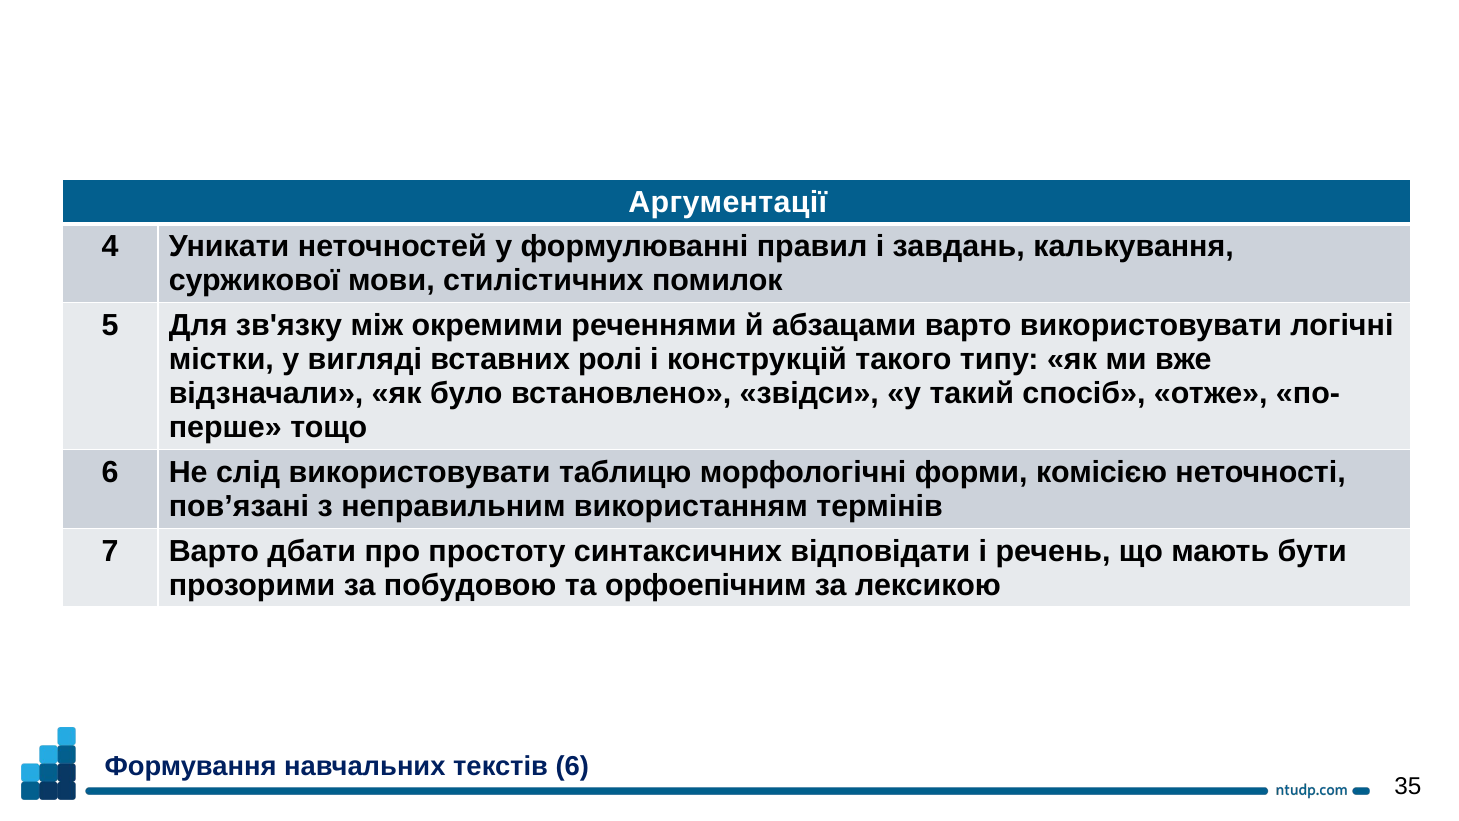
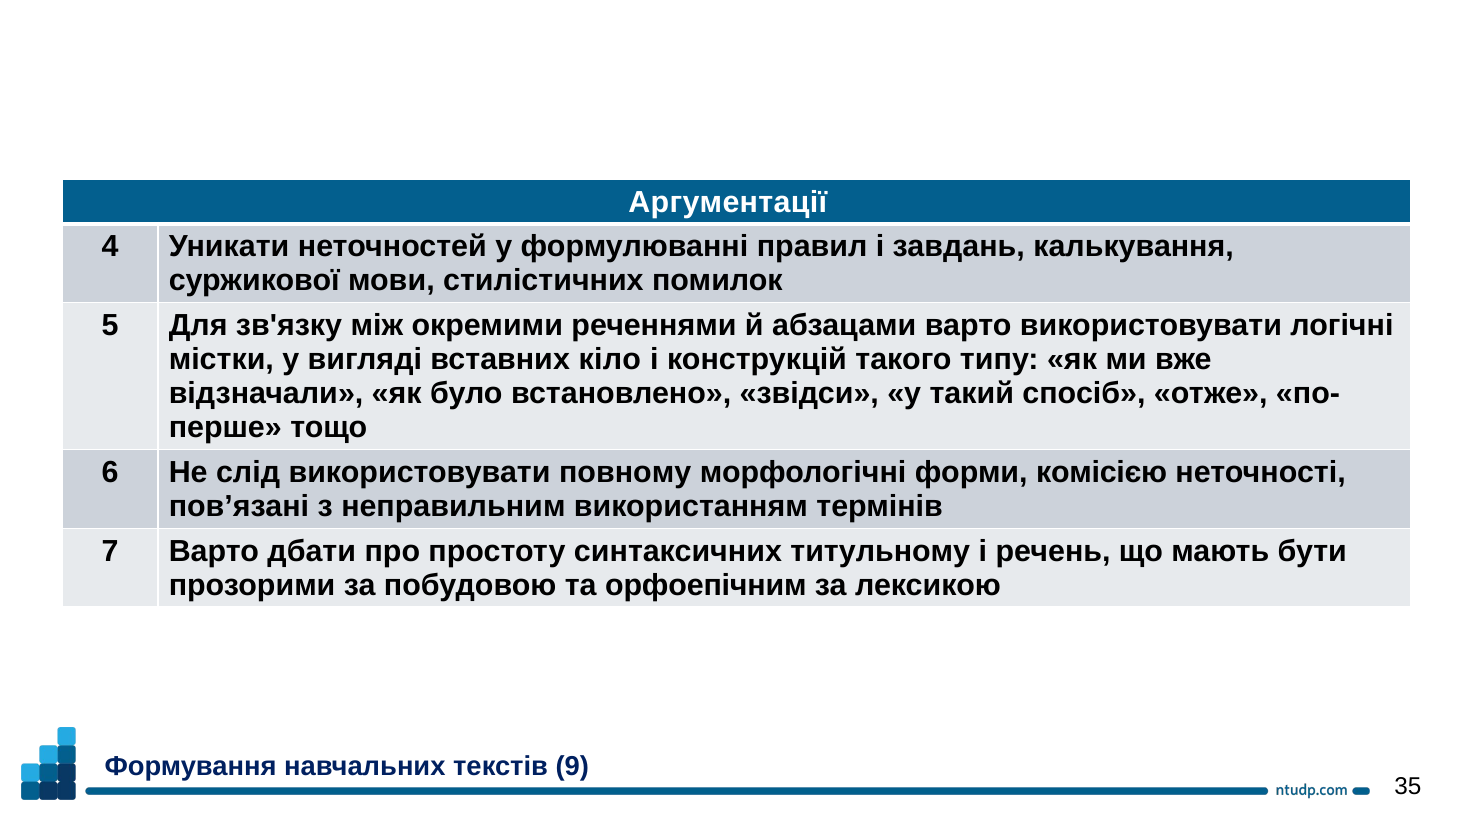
ролі: ролі -> кіло (610, 360)
таблицю: таблицю -> повному (625, 472)
відповідати: відповідати -> титульному (880, 551)
текстів 6: 6 -> 9 (572, 766)
